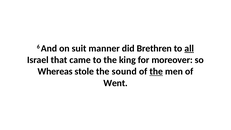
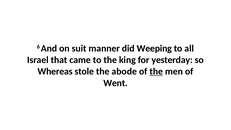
Brethren: Brethren -> Weeping (154, 48)
all underline: present -> none (189, 48)
moreover: moreover -> yesterday (172, 60)
sound: sound -> abode (124, 71)
